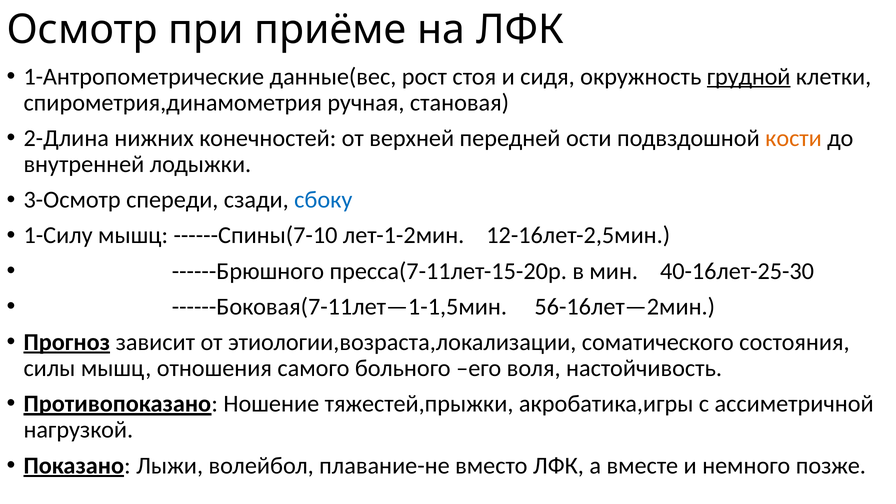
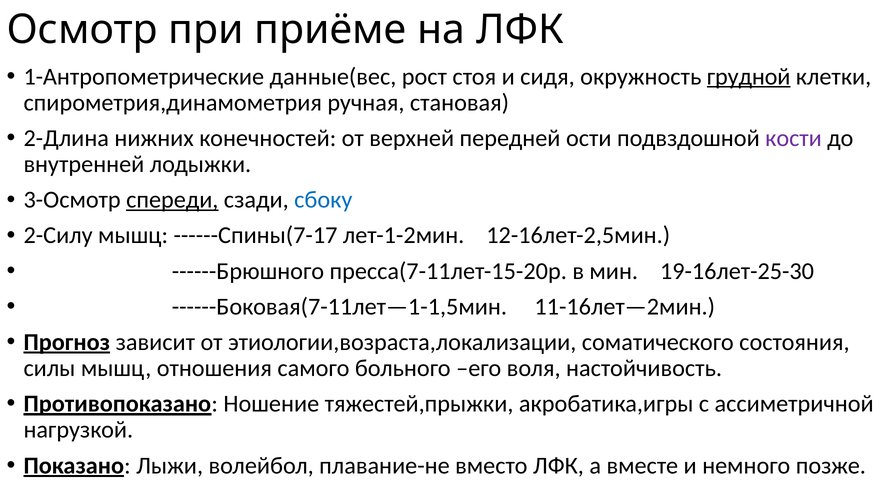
кости colour: orange -> purple (793, 138)
спереди underline: none -> present (172, 200)
1-Силу: 1-Силу -> 2-Силу (58, 235)
------Спины(7-10: ------Спины(7-10 -> ------Спины(7-17 (255, 235)
40-16лет-25-30: 40-16лет-25-30 -> 19-16лет-25-30 (737, 271)
56-16лет—2мин: 56-16лет—2мин -> 11-16лет—2мин (625, 307)
